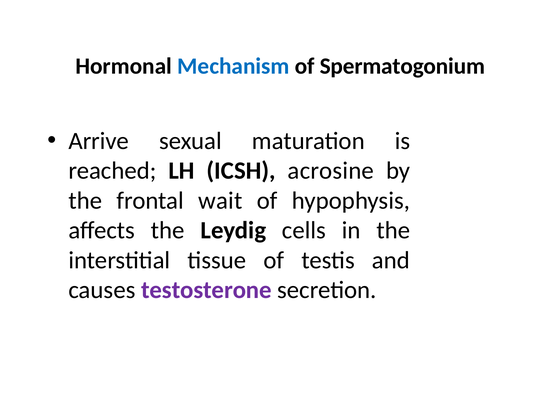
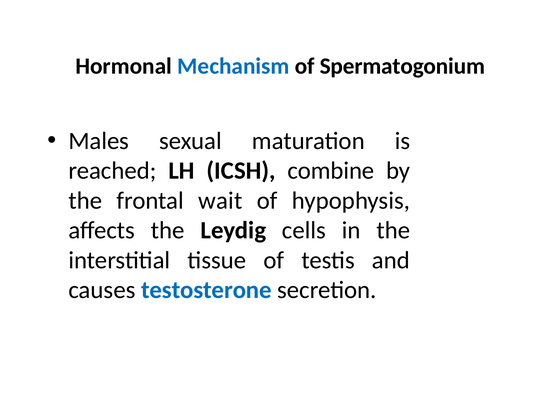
Arrive: Arrive -> Males (99, 141)
acrosine: acrosine -> combine (331, 171)
testosterone colour: purple -> blue (206, 290)
